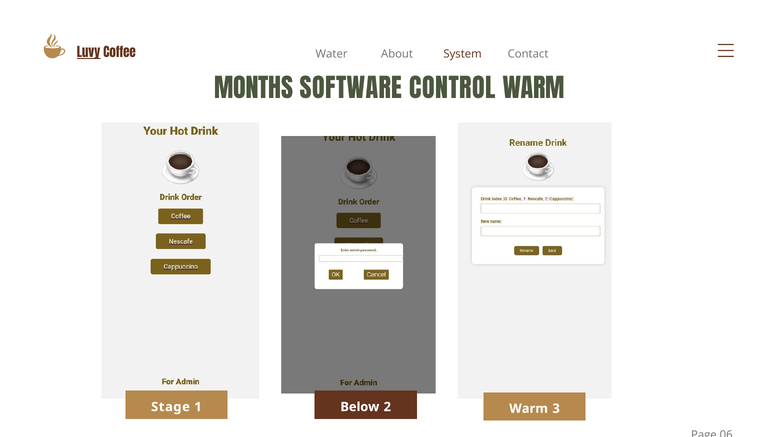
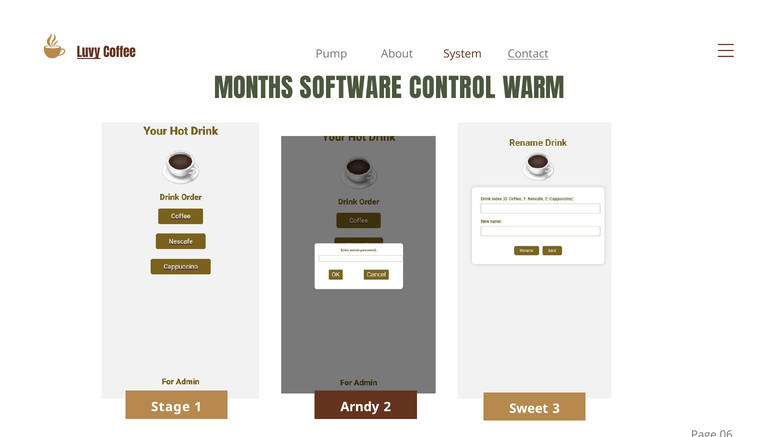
Water: Water -> Pump (332, 54)
Contact underline: none -> present (528, 54)
Below: Below -> Arndy (360, 407)
2 Warm: Warm -> Sweet (529, 409)
